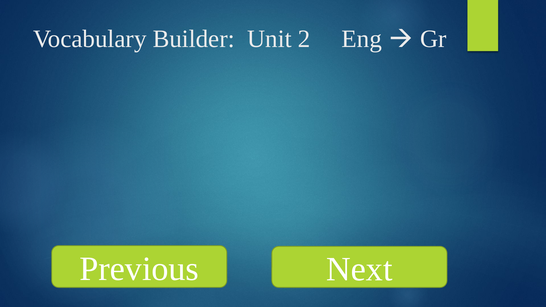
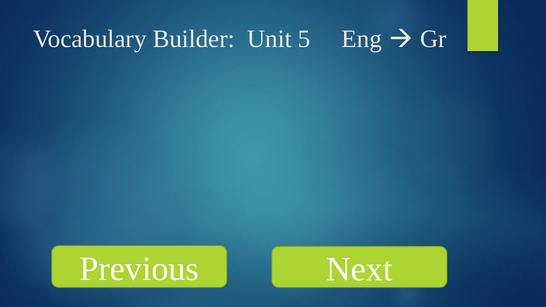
2: 2 -> 5 (304, 39)
